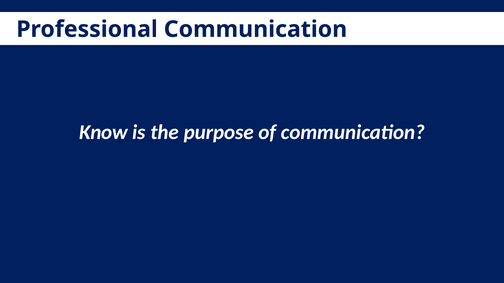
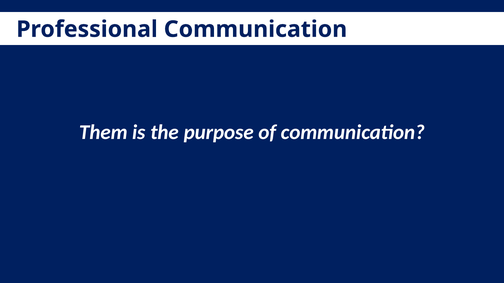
Know: Know -> Them (103, 132)
